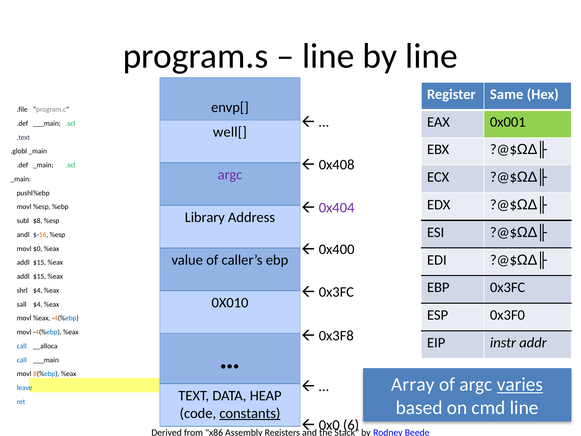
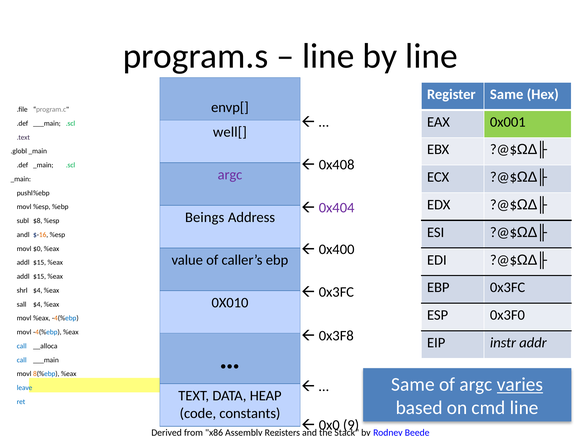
Library: Library -> Beings (205, 217)
Array: Array -> Same (413, 384)
constants underline: present -> none (250, 413)
6: 6 -> 9 (351, 425)
